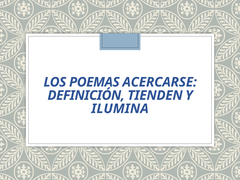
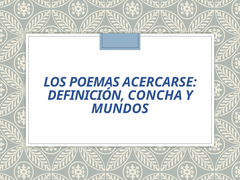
TIENDEN: TIENDEN -> CONCHA (155, 95)
ILUMINA: ILUMINA -> MUNDOS (120, 109)
